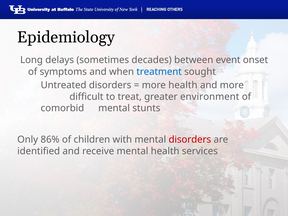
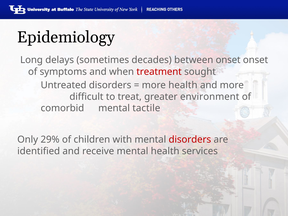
between event: event -> onset (228, 60)
treatment colour: blue -> red (159, 72)
stunts: stunts -> tactile (146, 108)
86%: 86% -> 29% (50, 140)
